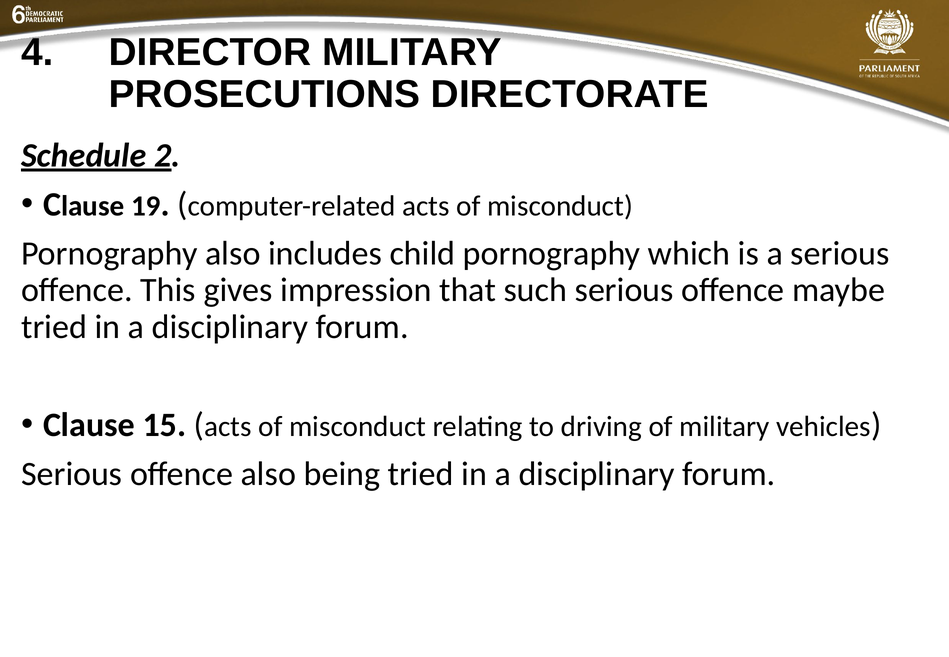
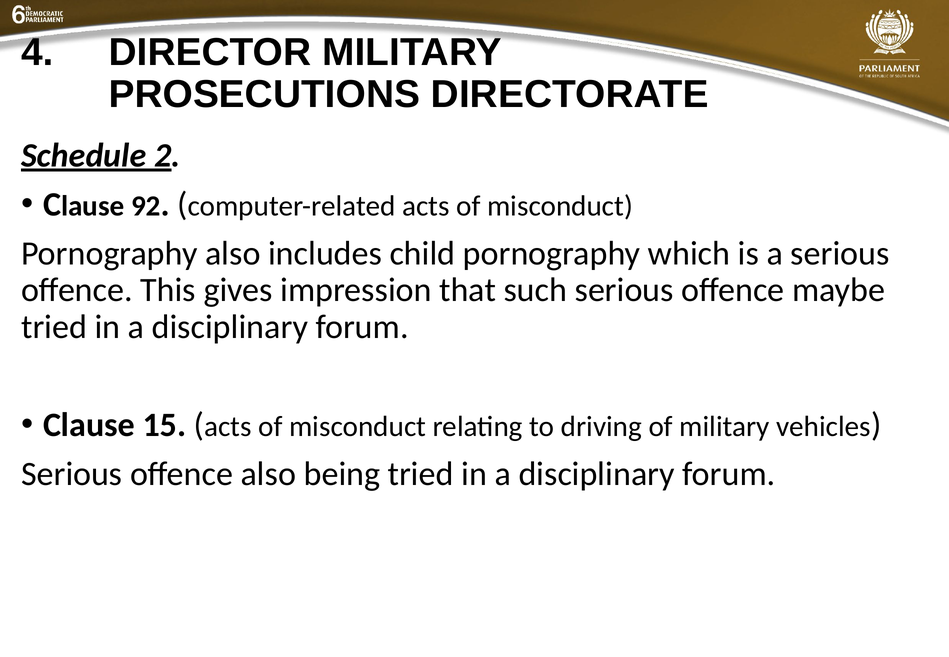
19: 19 -> 92 (146, 206)
